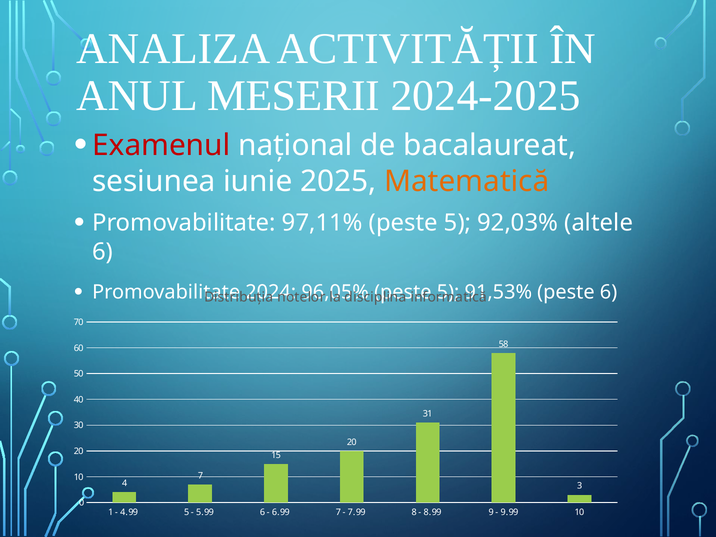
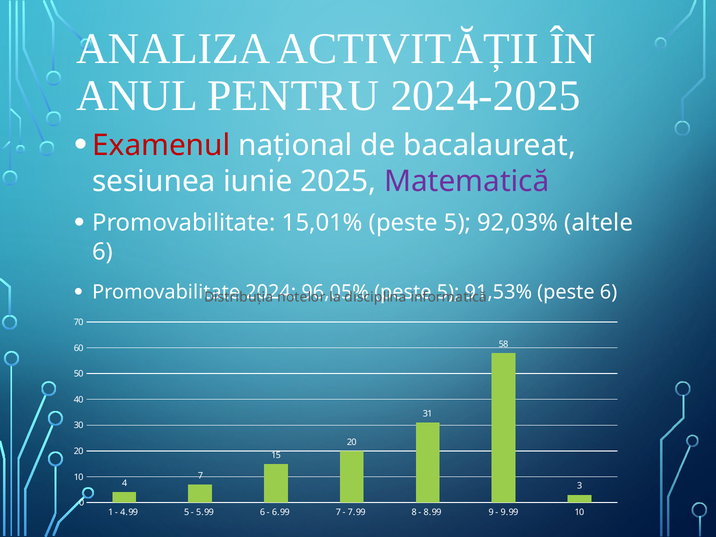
MESERII: MESERII -> PENTRU (293, 96)
Matematică colour: orange -> purple (467, 181)
97,11%: 97,11% -> 15,01% (322, 223)
